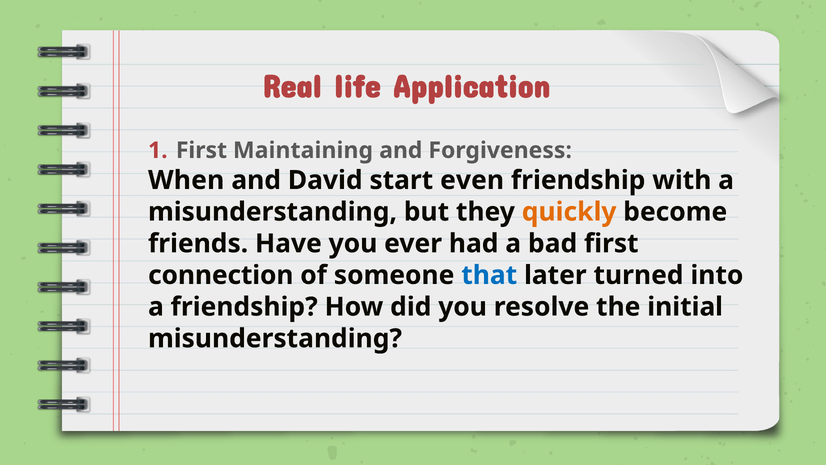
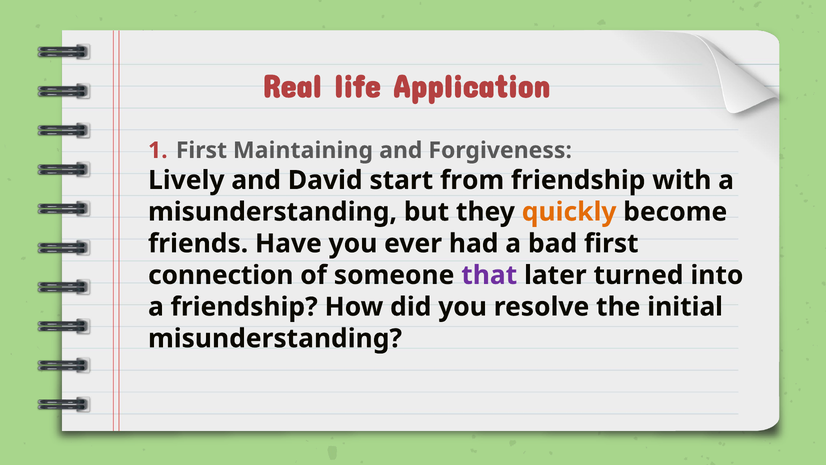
When: When -> Lively (186, 180)
even: even -> from (472, 180)
that colour: blue -> purple (489, 275)
